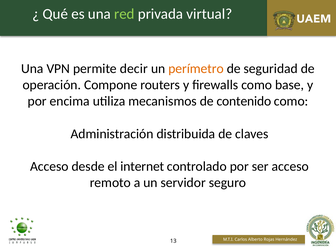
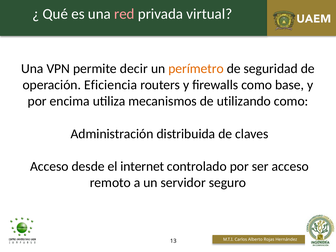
red colour: light green -> pink (124, 14)
Compone: Compone -> Eficiencia (111, 85)
contenido: contenido -> utilizando (244, 101)
